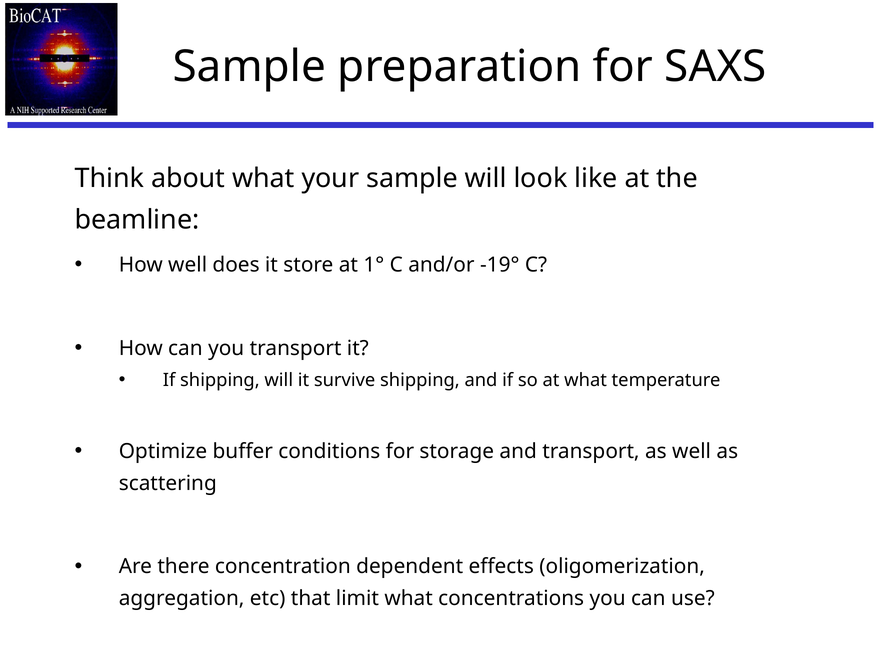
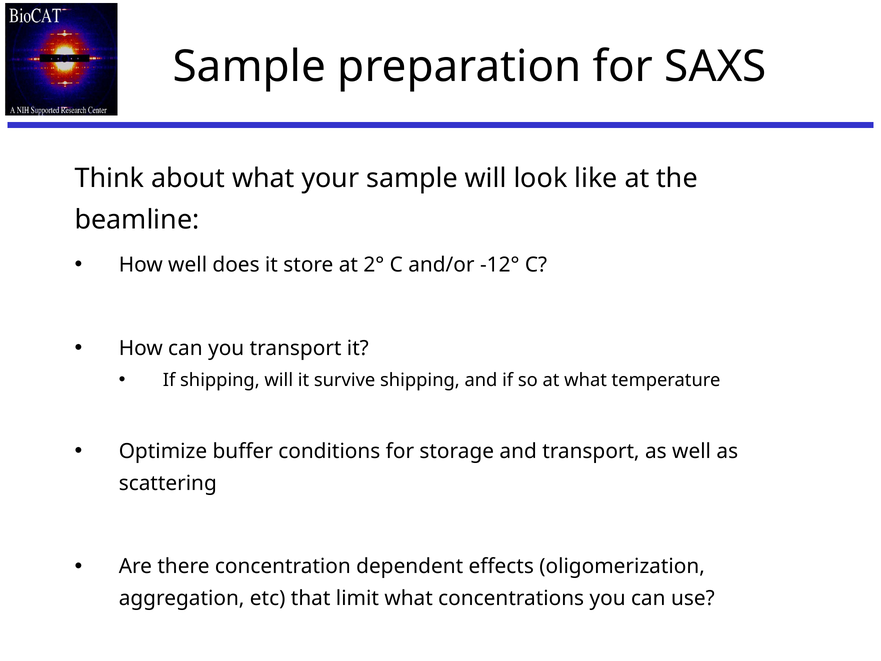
1°: 1° -> 2° (374, 265)
-19°: -19° -> -12° (500, 265)
